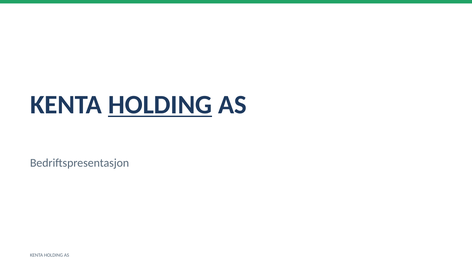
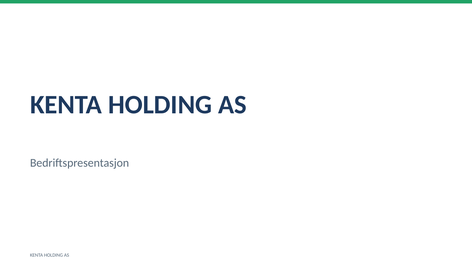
HOLDING underline: present -> none (160, 105)
